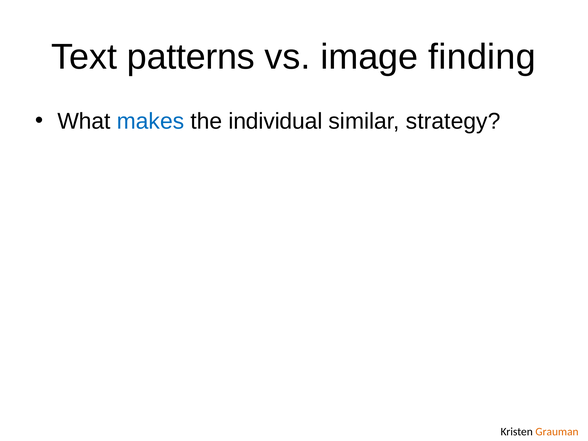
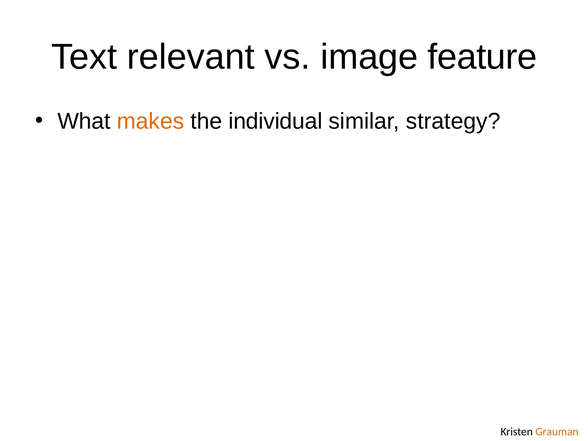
patterns: patterns -> relevant (191, 57)
finding: finding -> feature (482, 57)
makes colour: blue -> orange (150, 121)
